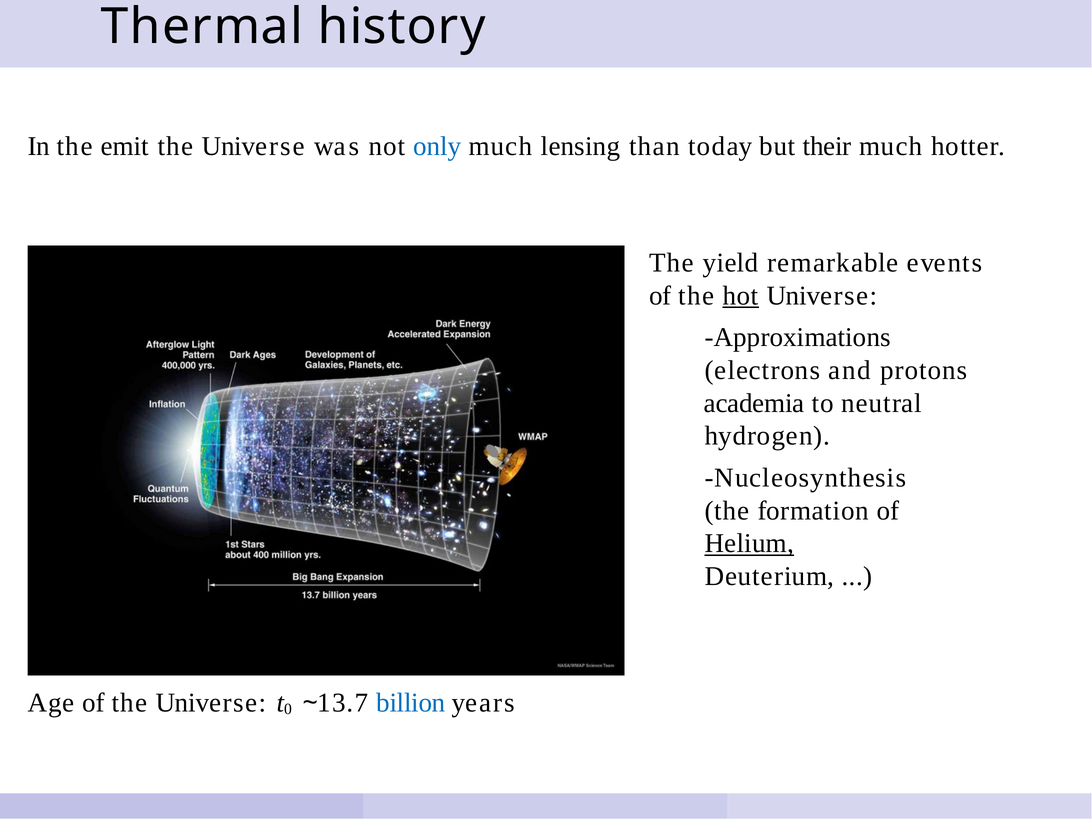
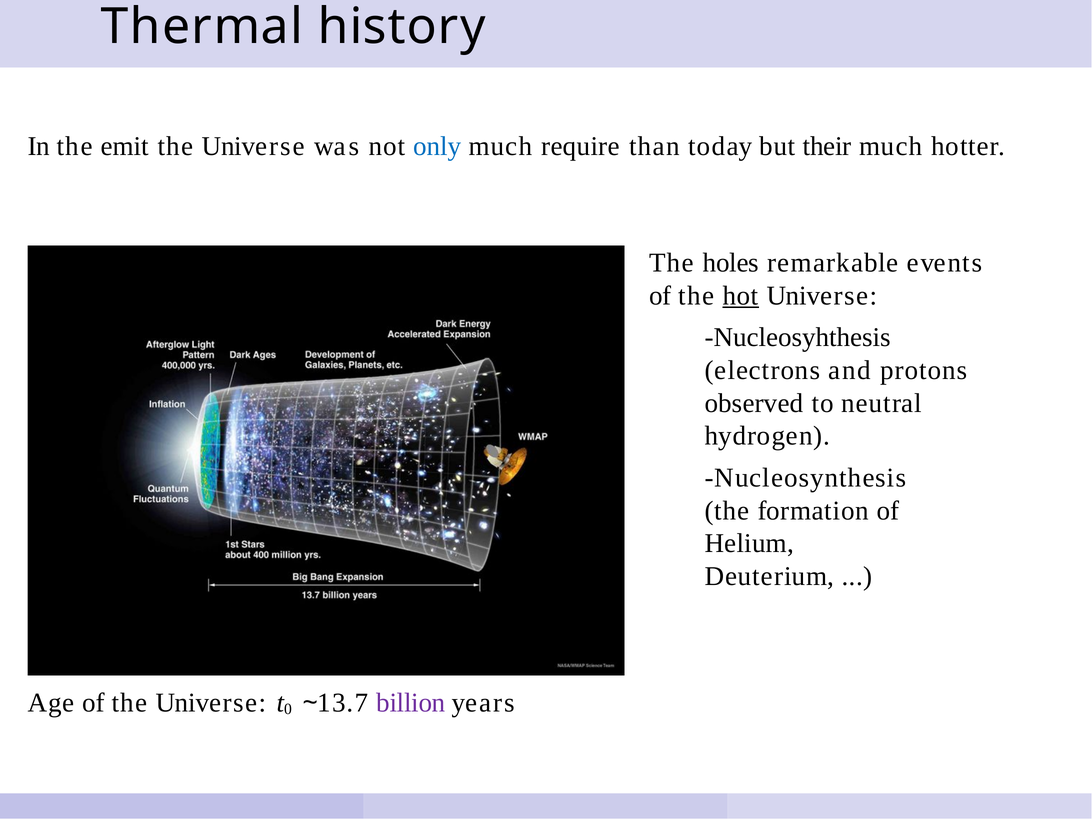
lensing: lensing -> require (580, 146)
yield: yield -> holes (731, 263)
Approximations: Approximations -> Nucleosyhthesis (798, 337)
academia: academia -> observed (754, 403)
Helium underline: present -> none (749, 543)
billion colour: blue -> purple (411, 702)
